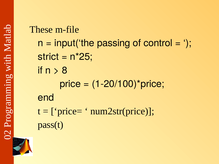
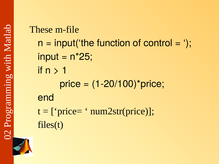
passing: passing -> function (114, 43)
strict: strict -> input (48, 57)
8: 8 -> 1 (65, 70)
pass(t: pass(t -> files(t (51, 125)
